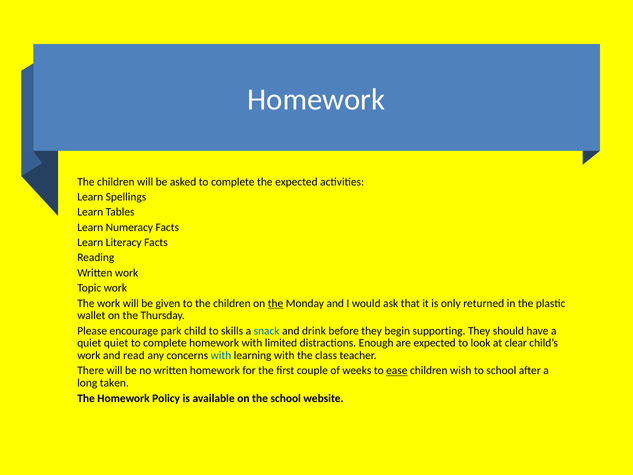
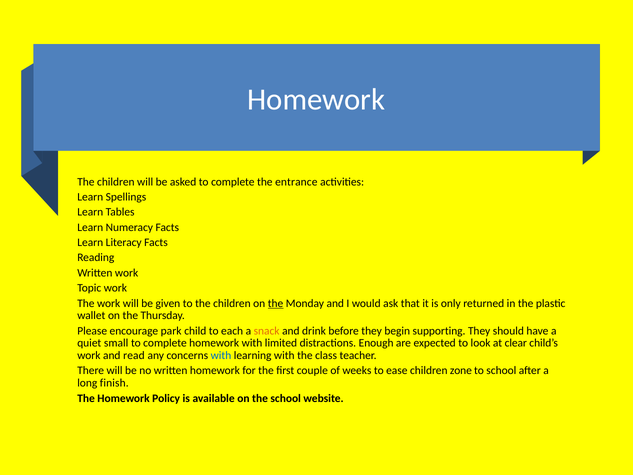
the expected: expected -> entrance (296, 182)
skills: skills -> each (232, 331)
snack colour: blue -> orange (267, 331)
quiet quiet: quiet -> small (116, 343)
ease underline: present -> none (397, 371)
wish: wish -> zone (461, 371)
taken: taken -> finish (114, 383)
